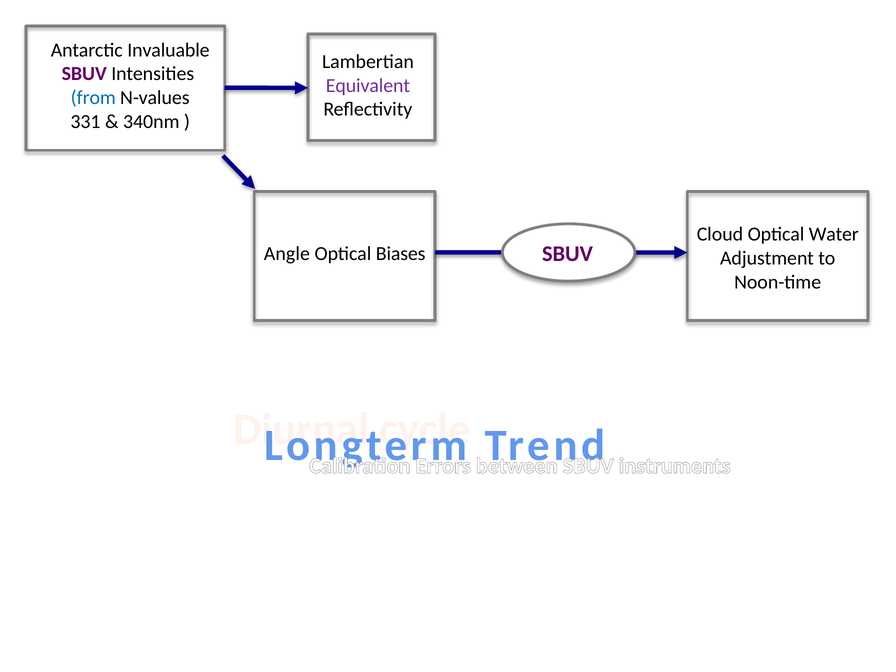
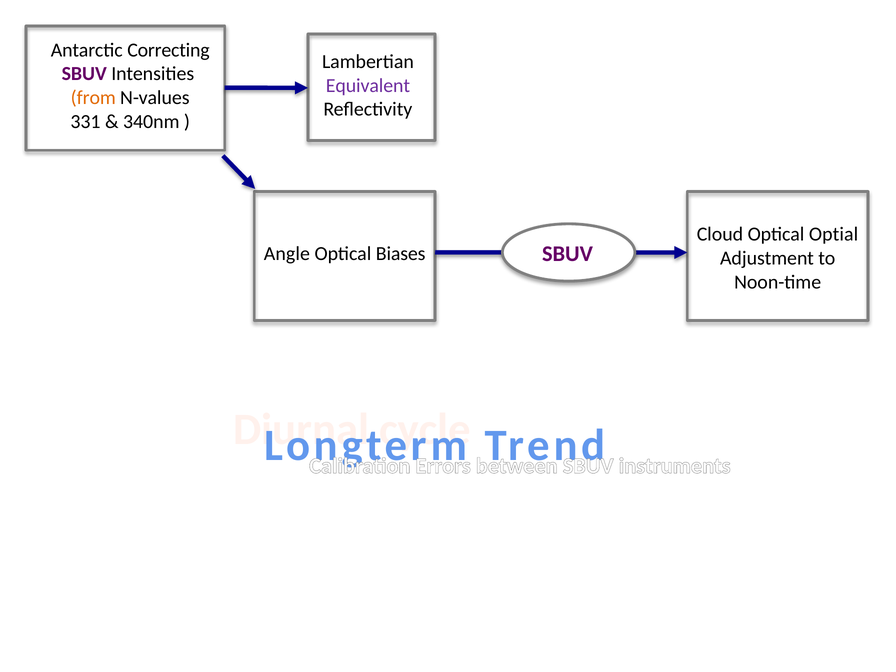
Invaluable: Invaluable -> Correcting (168, 50)
from colour: blue -> orange (93, 98)
Water: Water -> Optial (834, 234)
